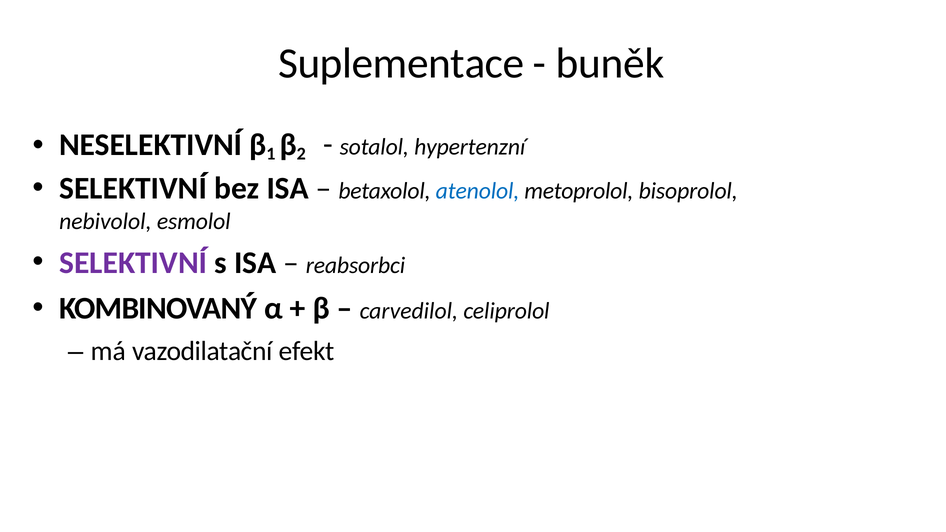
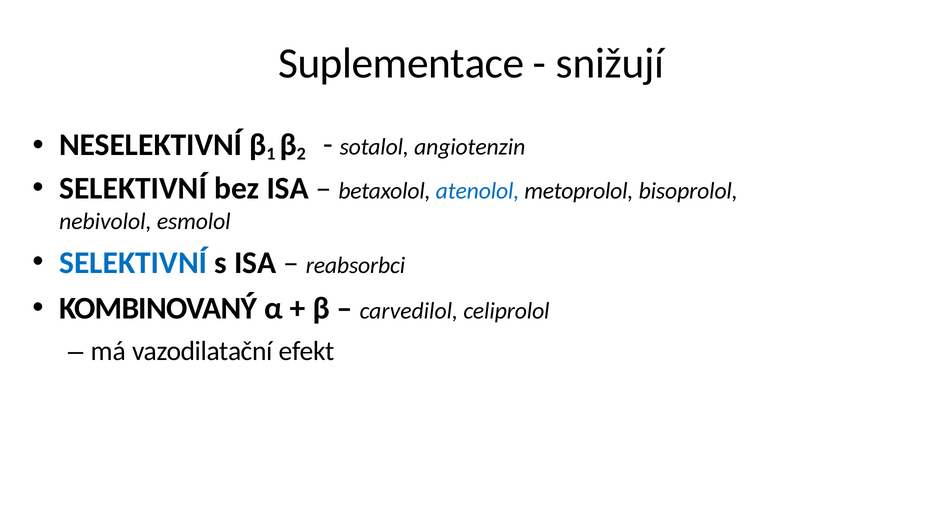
buněk: buněk -> snižují (610, 63)
hypertenzní: hypertenzní -> angiotenzin (470, 147)
SELEKTIVNÍ colour: purple -> blue (133, 263)
